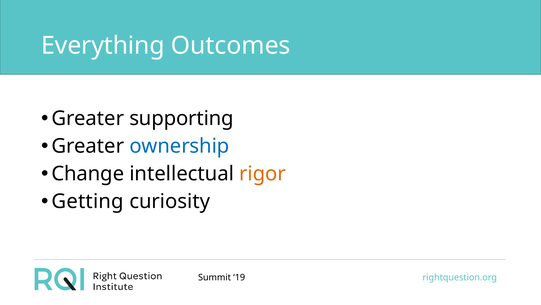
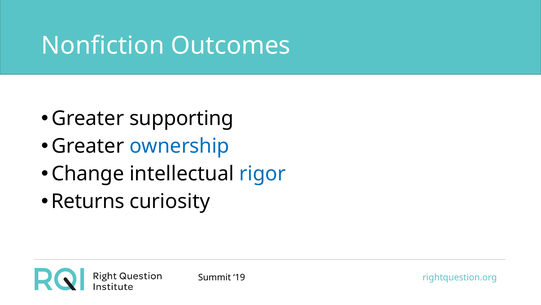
Everything: Everything -> Nonfiction (103, 45)
rigor colour: orange -> blue (263, 173)
Getting: Getting -> Returns (88, 201)
